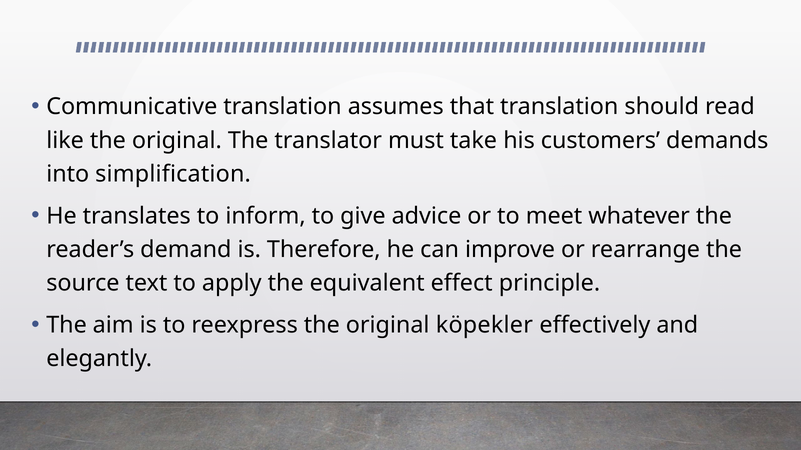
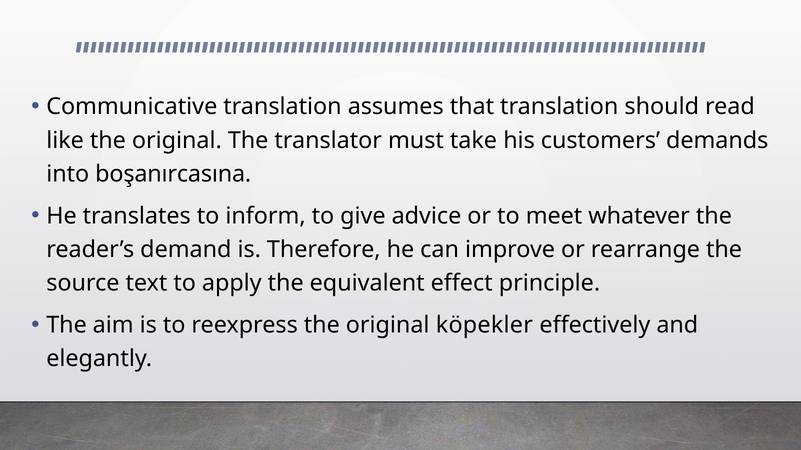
simplification: simplification -> boşanırcasına (173, 174)
